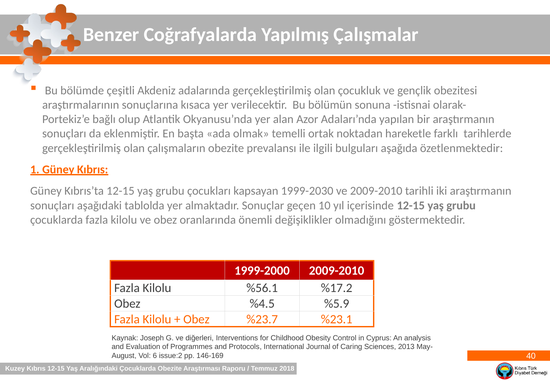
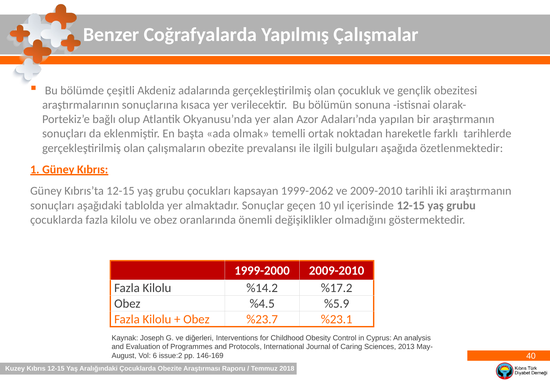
1999-2030: 1999-2030 -> 1999-2062 (307, 191)
%56.1: %56.1 -> %14.2 (262, 288)
